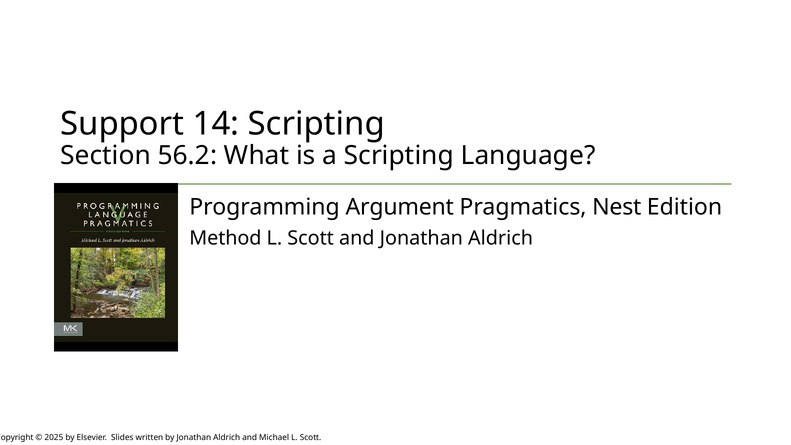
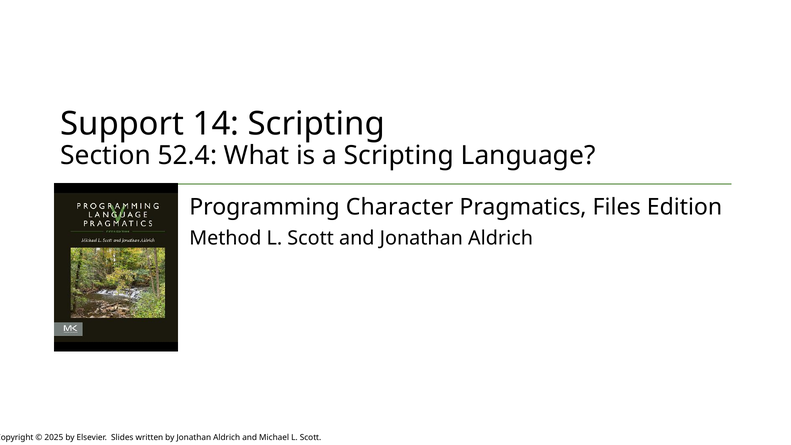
56.2: 56.2 -> 52.4 (187, 156)
Argument: Argument -> Character (400, 207)
Nest: Nest -> Files (617, 207)
